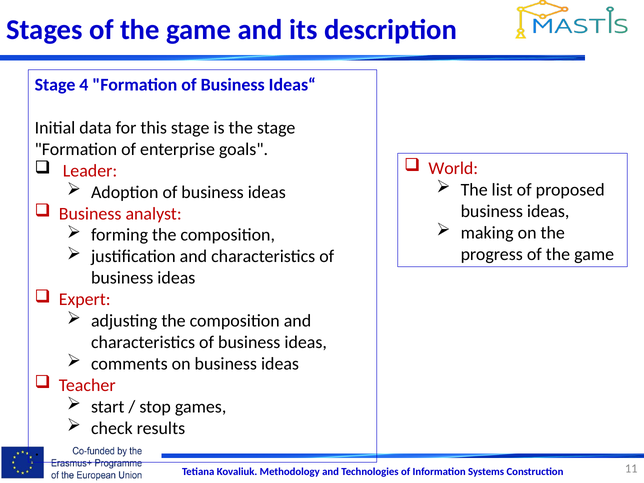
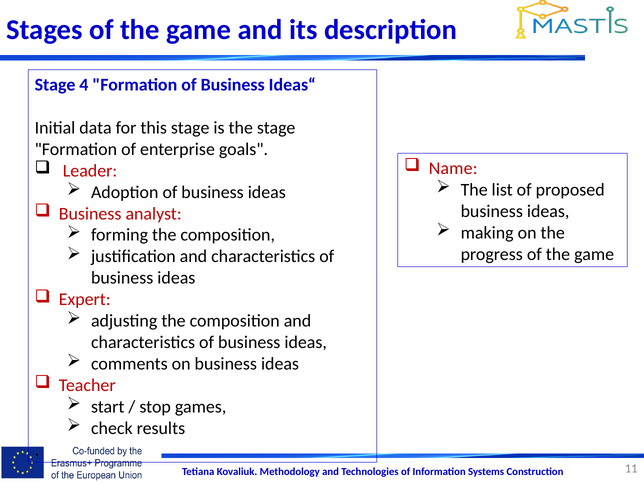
World: World -> Name (453, 168)
